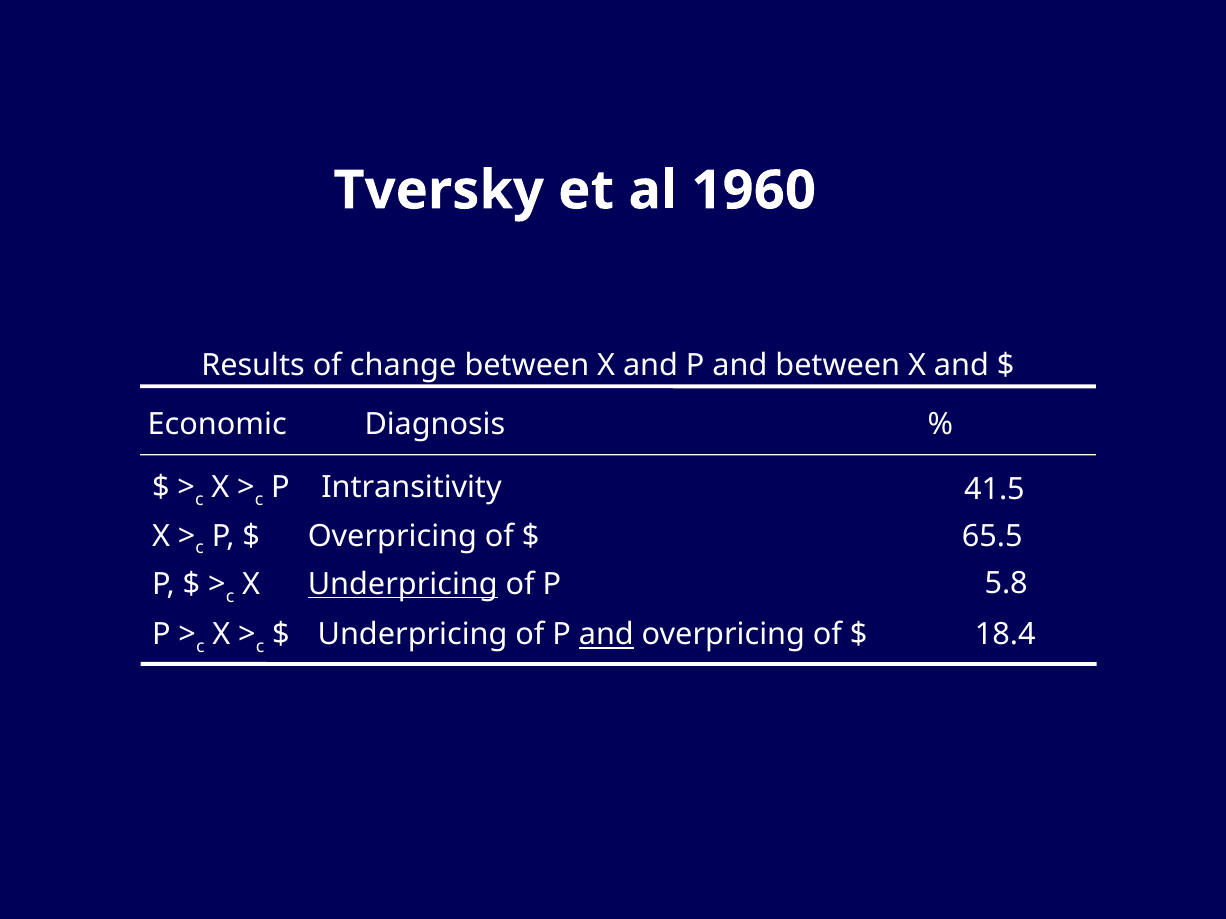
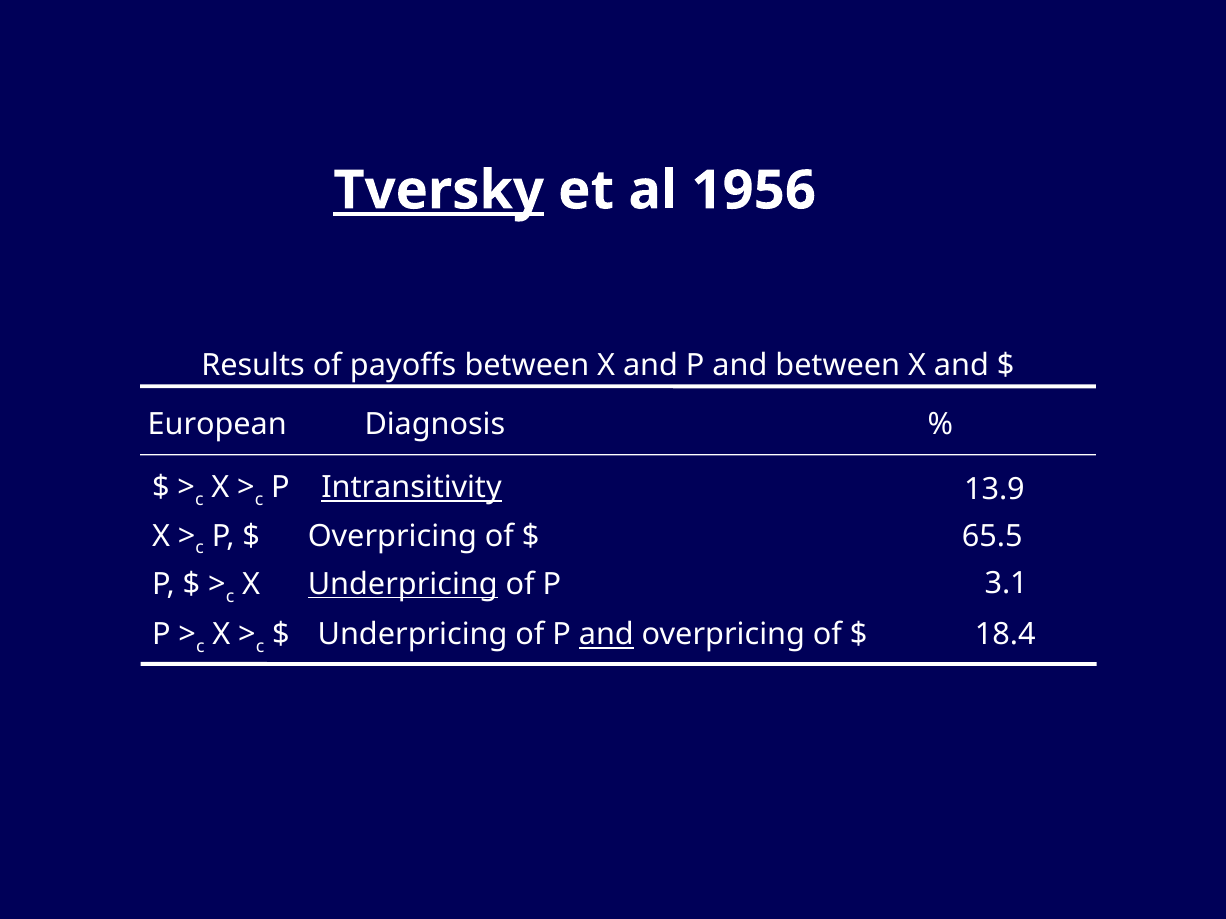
Tversky underline: none -> present (439, 191)
1960: 1960 -> 1956 (754, 191)
change: change -> payoffs (403, 365)
Economic: Economic -> European (217, 424)
Intransitivity underline: none -> present (412, 488)
41.5: 41.5 -> 13.9 (994, 490)
5.8: 5.8 -> 3.1 (1006, 584)
